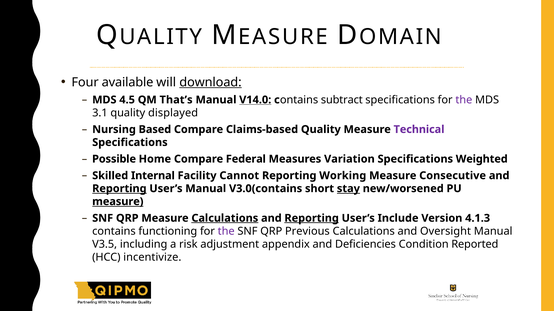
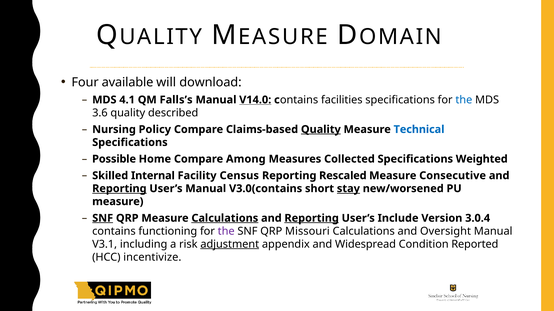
download underline: present -> none (210, 82)
4.5: 4.5 -> 4.1 (127, 100)
That’s: That’s -> Falls’s (176, 100)
subtract: subtract -> facilities (342, 100)
the colour: purple -> blue (464, 100)
3.1: 3.1 -> 3.6 (100, 113)
displayed: displayed -> described (173, 113)
Based: Based -> Policy (155, 130)
Quality underline: none -> present (321, 130)
Technical colour: purple -> blue (419, 130)
Federal: Federal -> Among (246, 159)
Variation: Variation -> Collected (349, 159)
Cannot: Cannot -> Census (239, 176)
Working: Working -> Rescaled (343, 176)
measure underline: present -> none (118, 202)
SNF underline: none -> present (103, 219)
4.1.3: 4.1.3 -> 3.0.4 (478, 219)
Previous: Previous -> Missouri (307, 232)
V3.5: V3.5 -> V3.1 (105, 245)
adjustment underline: none -> present (230, 245)
Deficiencies: Deficiencies -> Widespread (365, 245)
